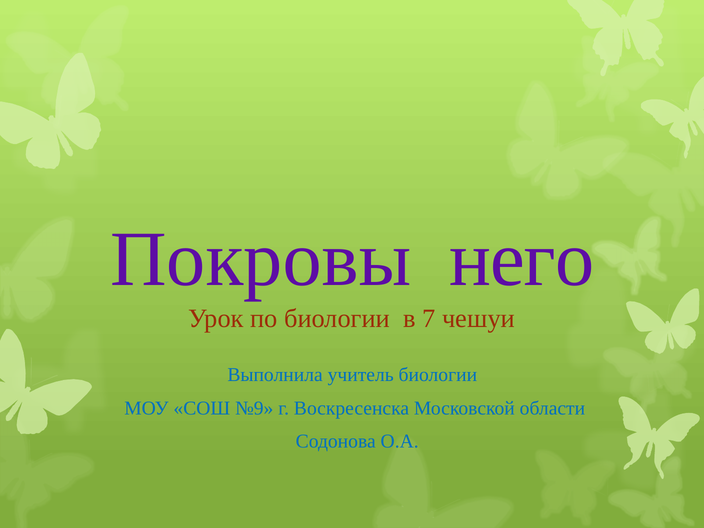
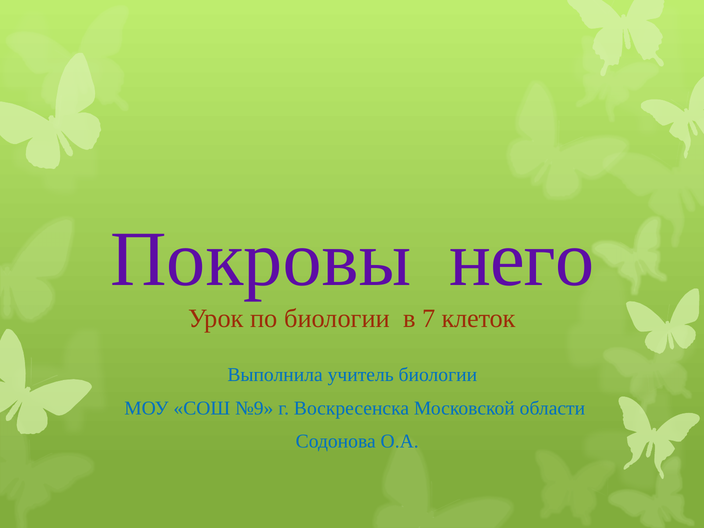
чешуи: чешуи -> клеток (479, 319)
